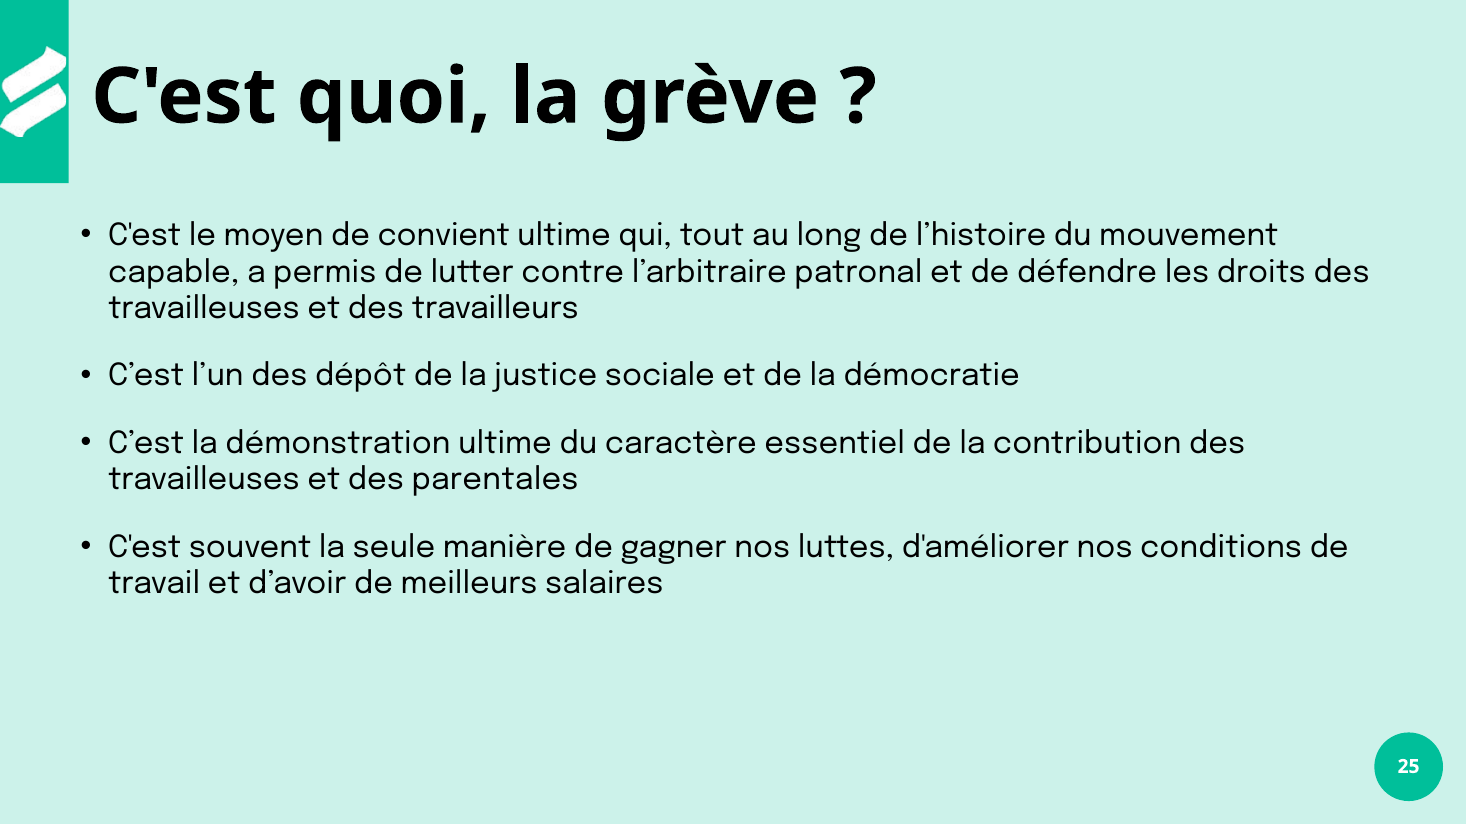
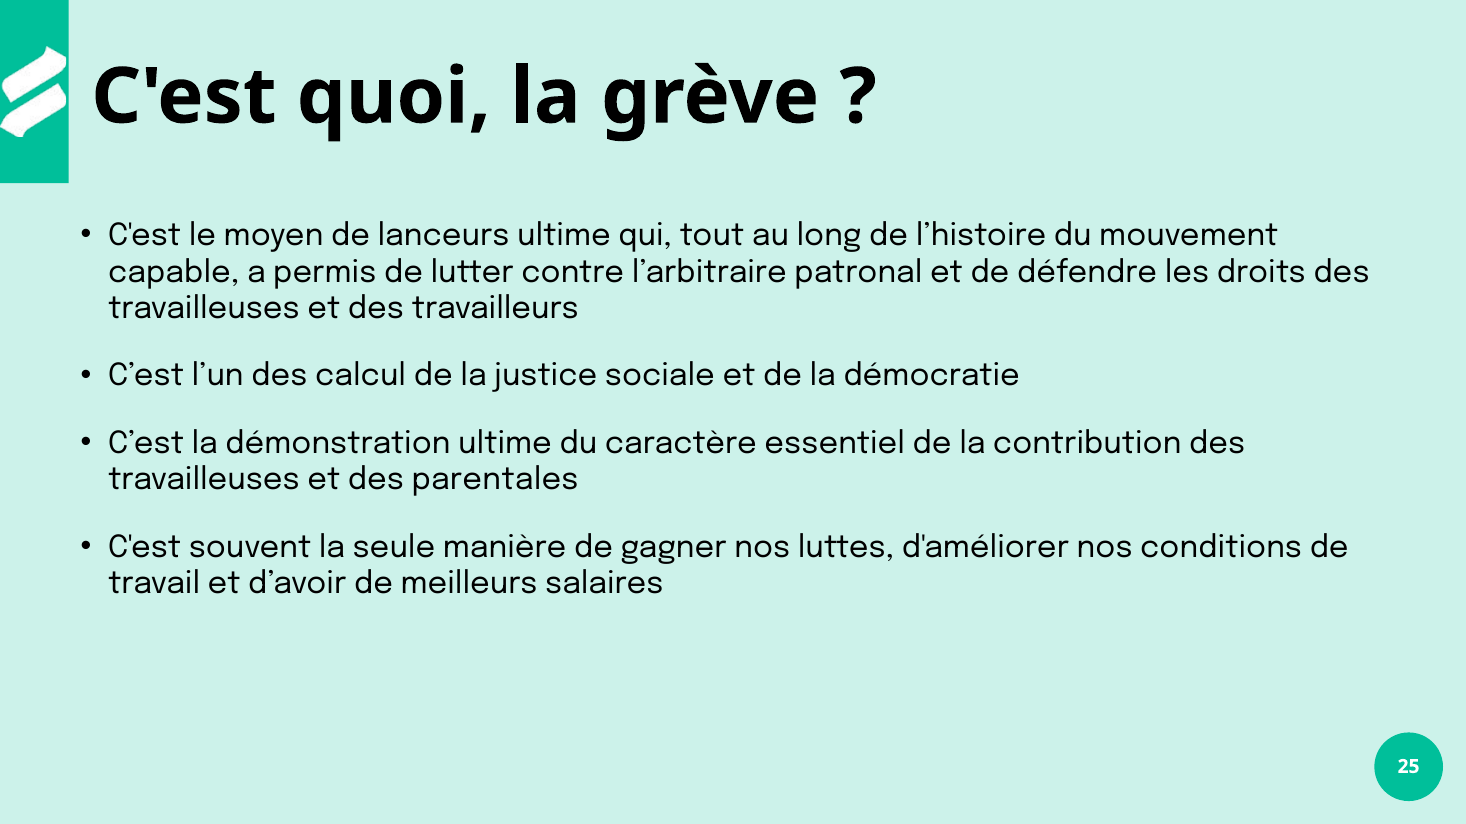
convient: convient -> lanceurs (444, 235)
dépôt: dépôt -> calcul (361, 376)
